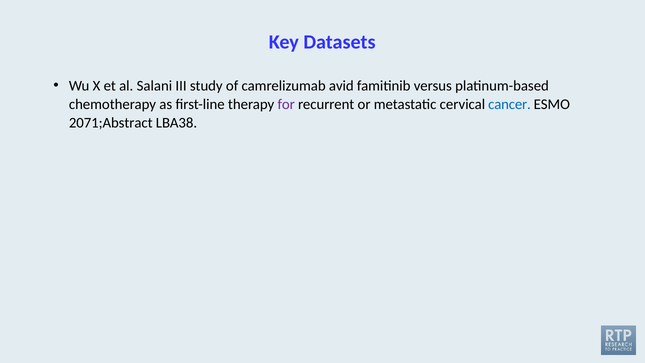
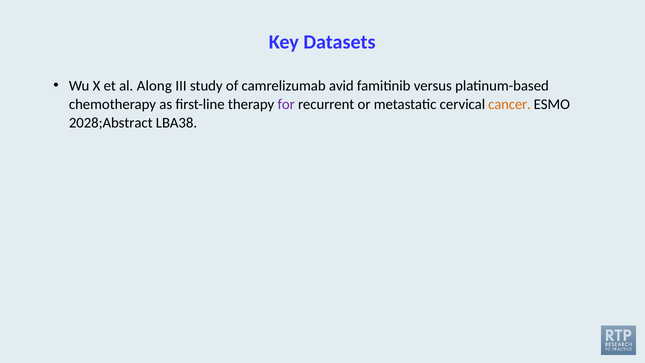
Salani: Salani -> Along (154, 86)
cancer colour: blue -> orange (509, 104)
2071;Abstract: 2071;Abstract -> 2028;Abstract (111, 123)
